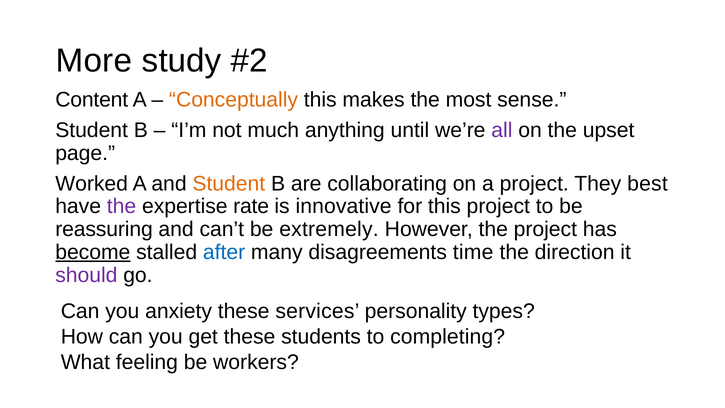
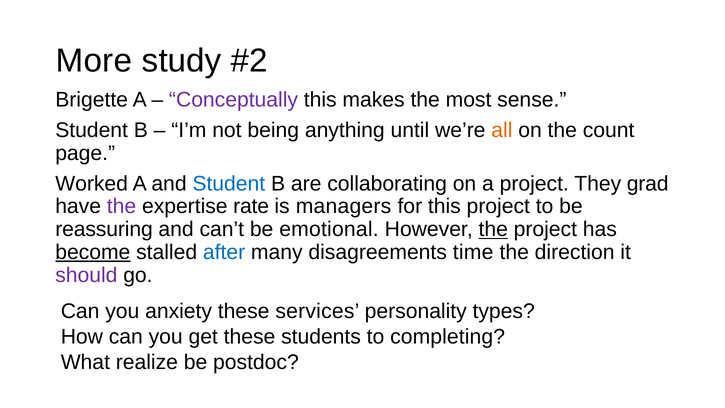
Content: Content -> Brigette (92, 100)
Conceptually colour: orange -> purple (233, 100)
much: much -> being (273, 130)
all colour: purple -> orange (502, 130)
upset: upset -> count (609, 130)
Student colour: orange -> blue (229, 184)
best: best -> grad (648, 184)
innovative: innovative -> managers (344, 206)
extremely: extremely -> emotional (329, 229)
the underline: none -> present (493, 229)
feeling: feeling -> realize (147, 362)
workers: workers -> postdoc (256, 362)
